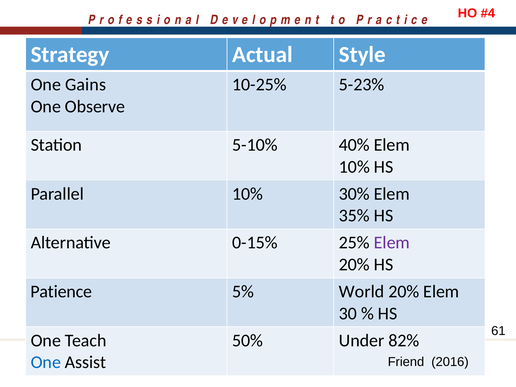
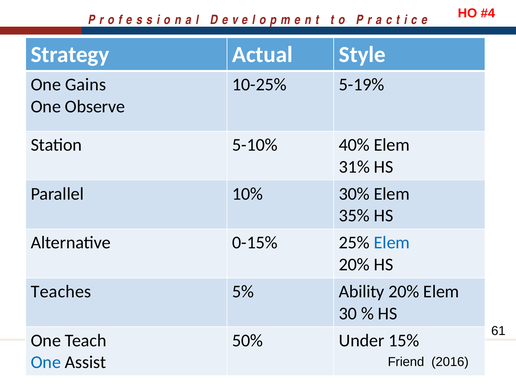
5-23%: 5-23% -> 5-19% (362, 85)
10%: 10% -> 31% (354, 167)
Elem colour: purple -> blue (392, 243)
Patience: Patience -> Teaches (61, 292)
World: World -> Ability (362, 292)
82%: 82% -> 15% (404, 340)
